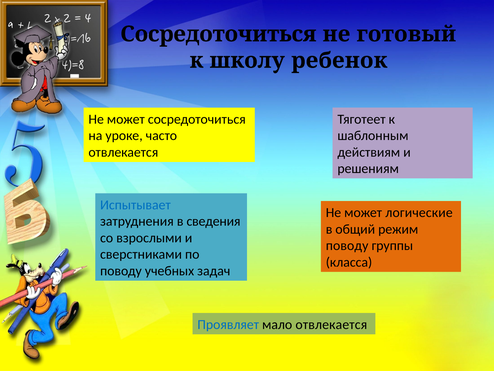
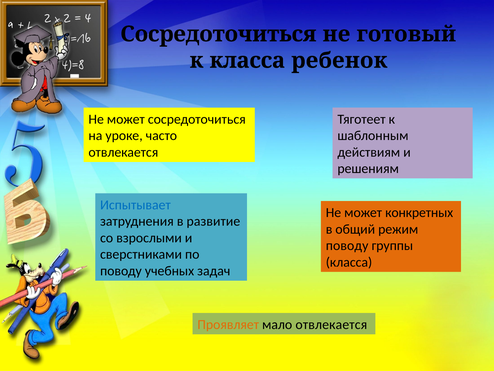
к школу: школу -> класса (247, 60)
логические: логические -> конкретных (419, 212)
сведения: сведения -> развитие (213, 221)
Проявляет colour: blue -> orange (228, 324)
